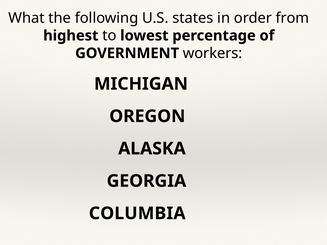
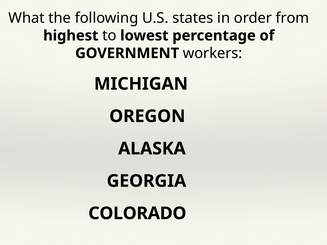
COLUMBIA: COLUMBIA -> COLORADO (137, 214)
